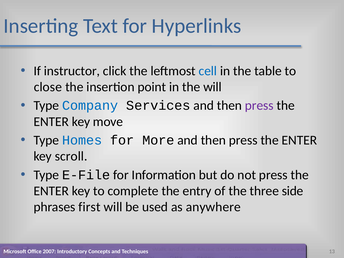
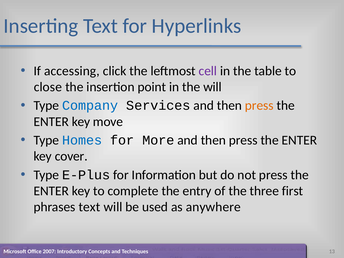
instructor: instructor -> accessing (72, 71)
cell colour: blue -> purple (208, 71)
press colour: purple -> orange (259, 106)
scroll: scroll -> cover (71, 156)
E-File: E-File -> E-Plus (86, 175)
side: side -> first (293, 191)
phrases first: first -> text (89, 207)
